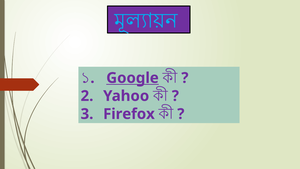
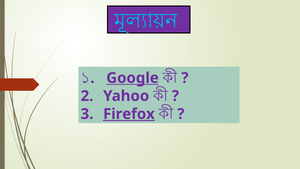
Firefox underline: none -> present (129, 114)
